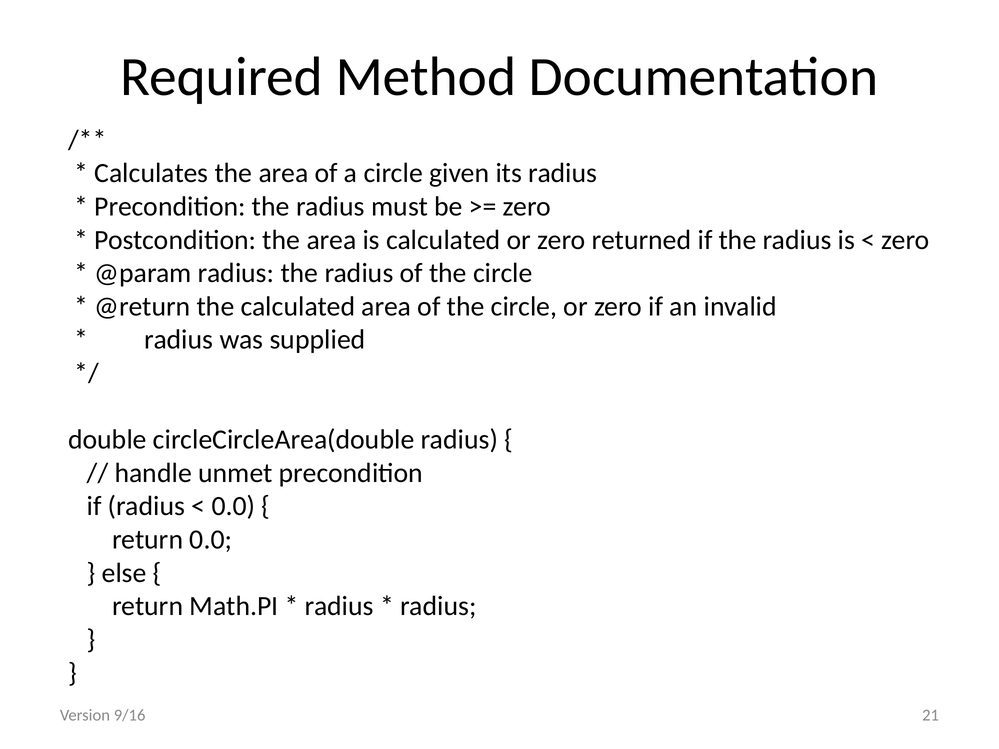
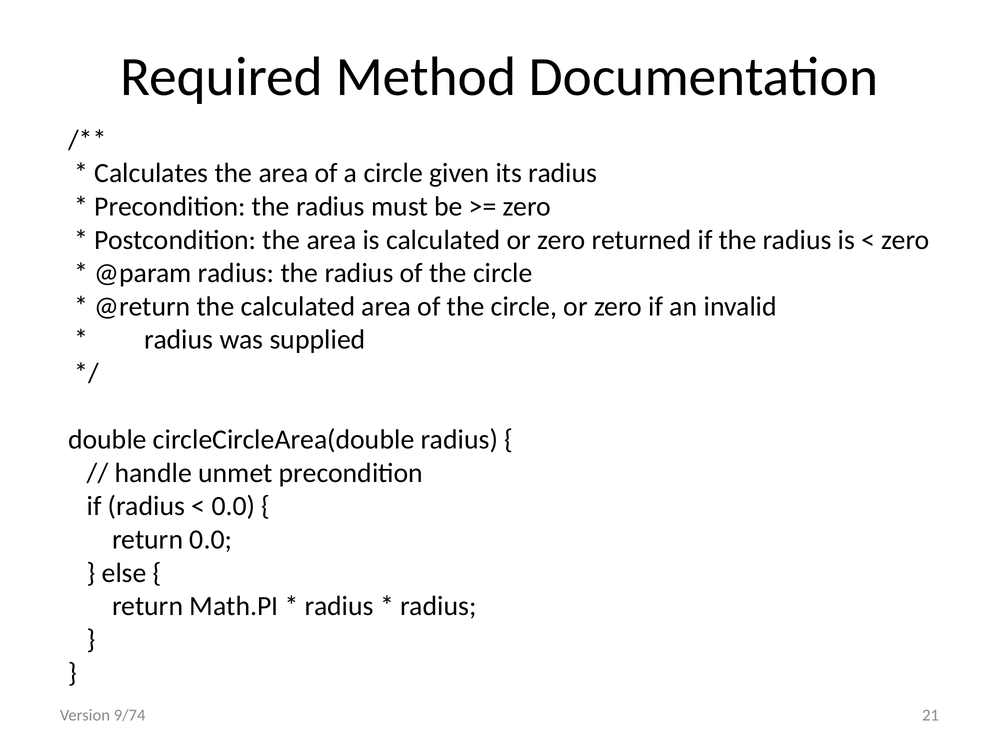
9/16: 9/16 -> 9/74 (130, 716)
